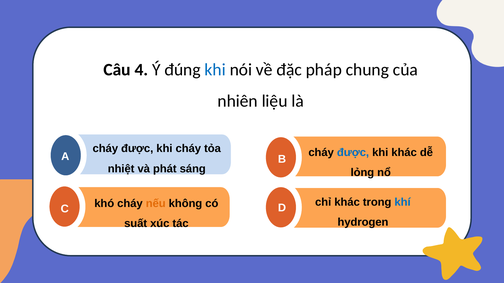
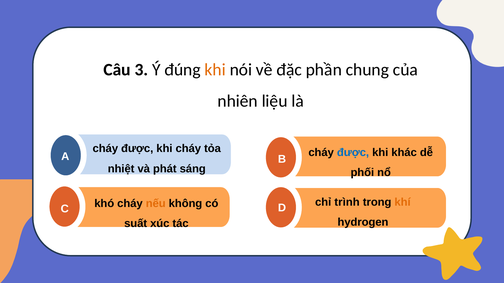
4: 4 -> 3 (141, 70)
khi colour: blue -> orange (215, 70)
pháp: pháp -> phần (324, 70)
lỏng: lỏng -> phối (362, 173)
chỉ khác: khác -> trình (347, 203)
khí colour: blue -> orange (403, 203)
